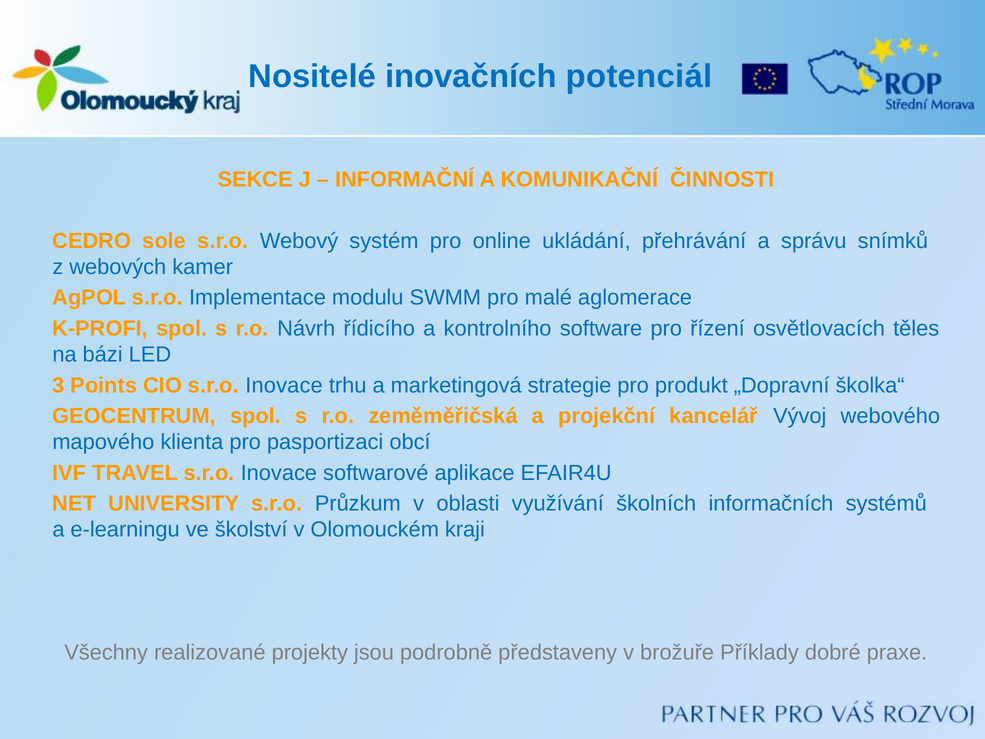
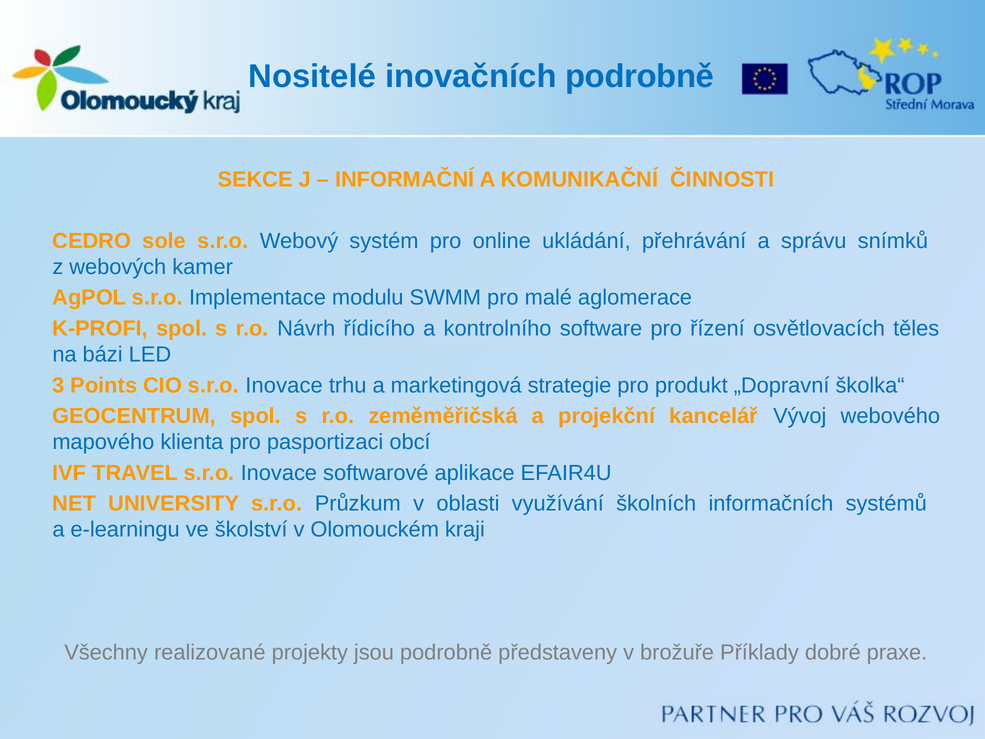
inovačních potenciál: potenciál -> podrobně (640, 76)
